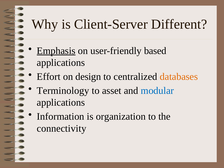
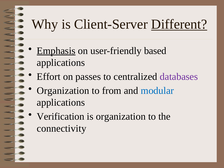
Different underline: none -> present (179, 24)
design: design -> passes (88, 77)
databases colour: orange -> purple (179, 77)
Terminology: Terminology -> Organization (63, 91)
asset: asset -> from (112, 91)
Information: Information -> Verification (61, 116)
